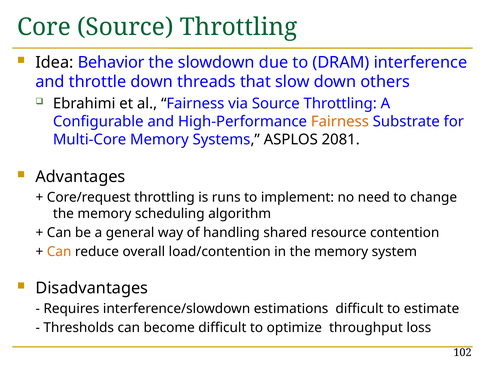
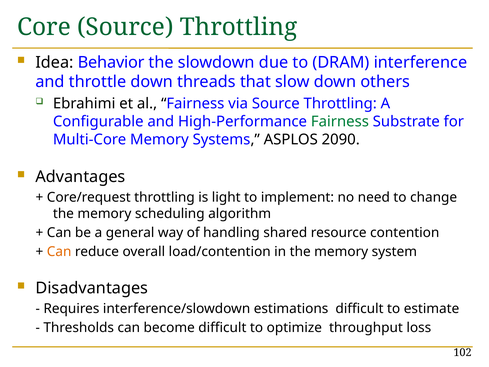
Fairness colour: orange -> green (340, 121)
2081: 2081 -> 2090 (341, 139)
runs: runs -> light (226, 197)
